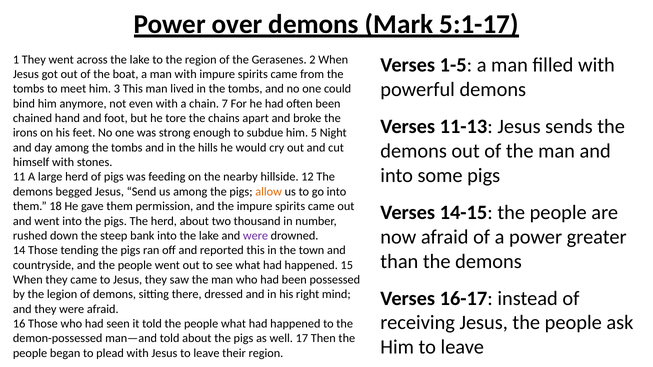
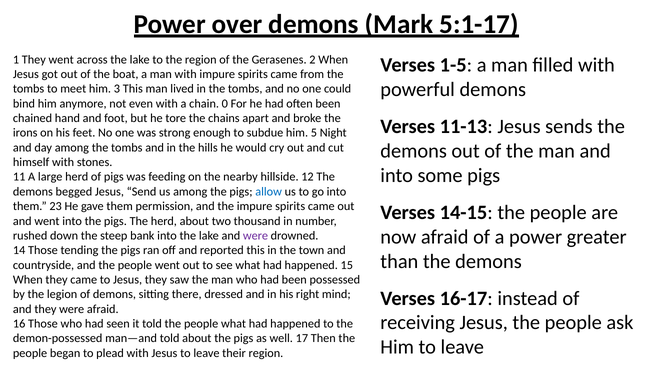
7: 7 -> 0 (225, 104)
allow colour: orange -> blue (269, 192)
18: 18 -> 23 (56, 206)
